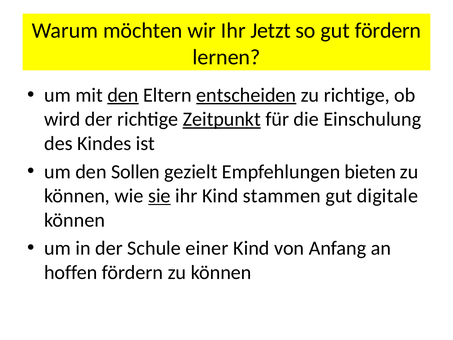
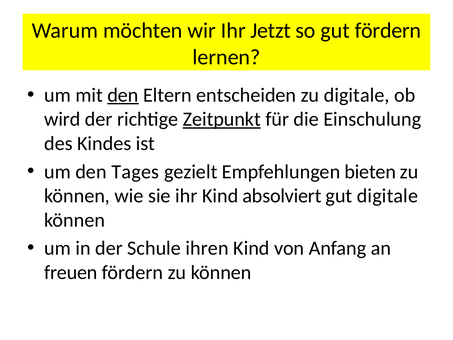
entscheiden underline: present -> none (246, 95)
zu richtige: richtige -> digitale (357, 95)
Sollen: Sollen -> Tages (135, 172)
sie underline: present -> none (159, 196)
stammen: stammen -> absolviert (282, 196)
einer: einer -> ihren (207, 248)
hoffen: hoffen -> freuen (71, 272)
